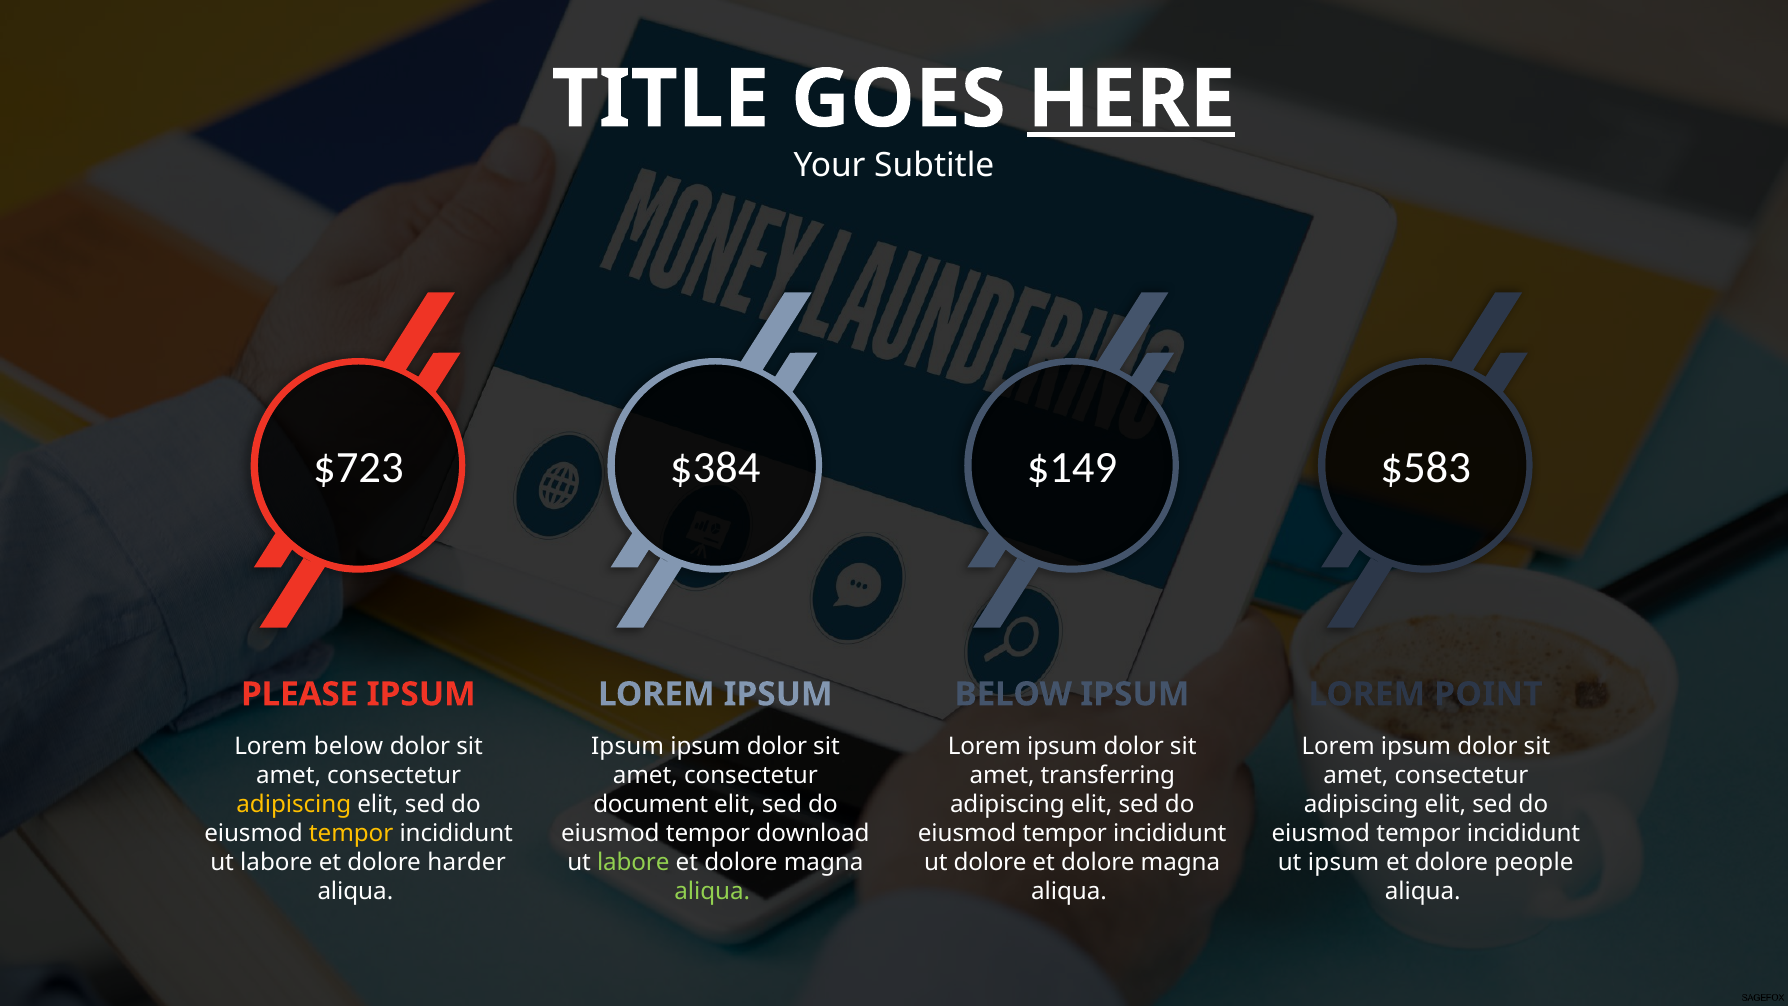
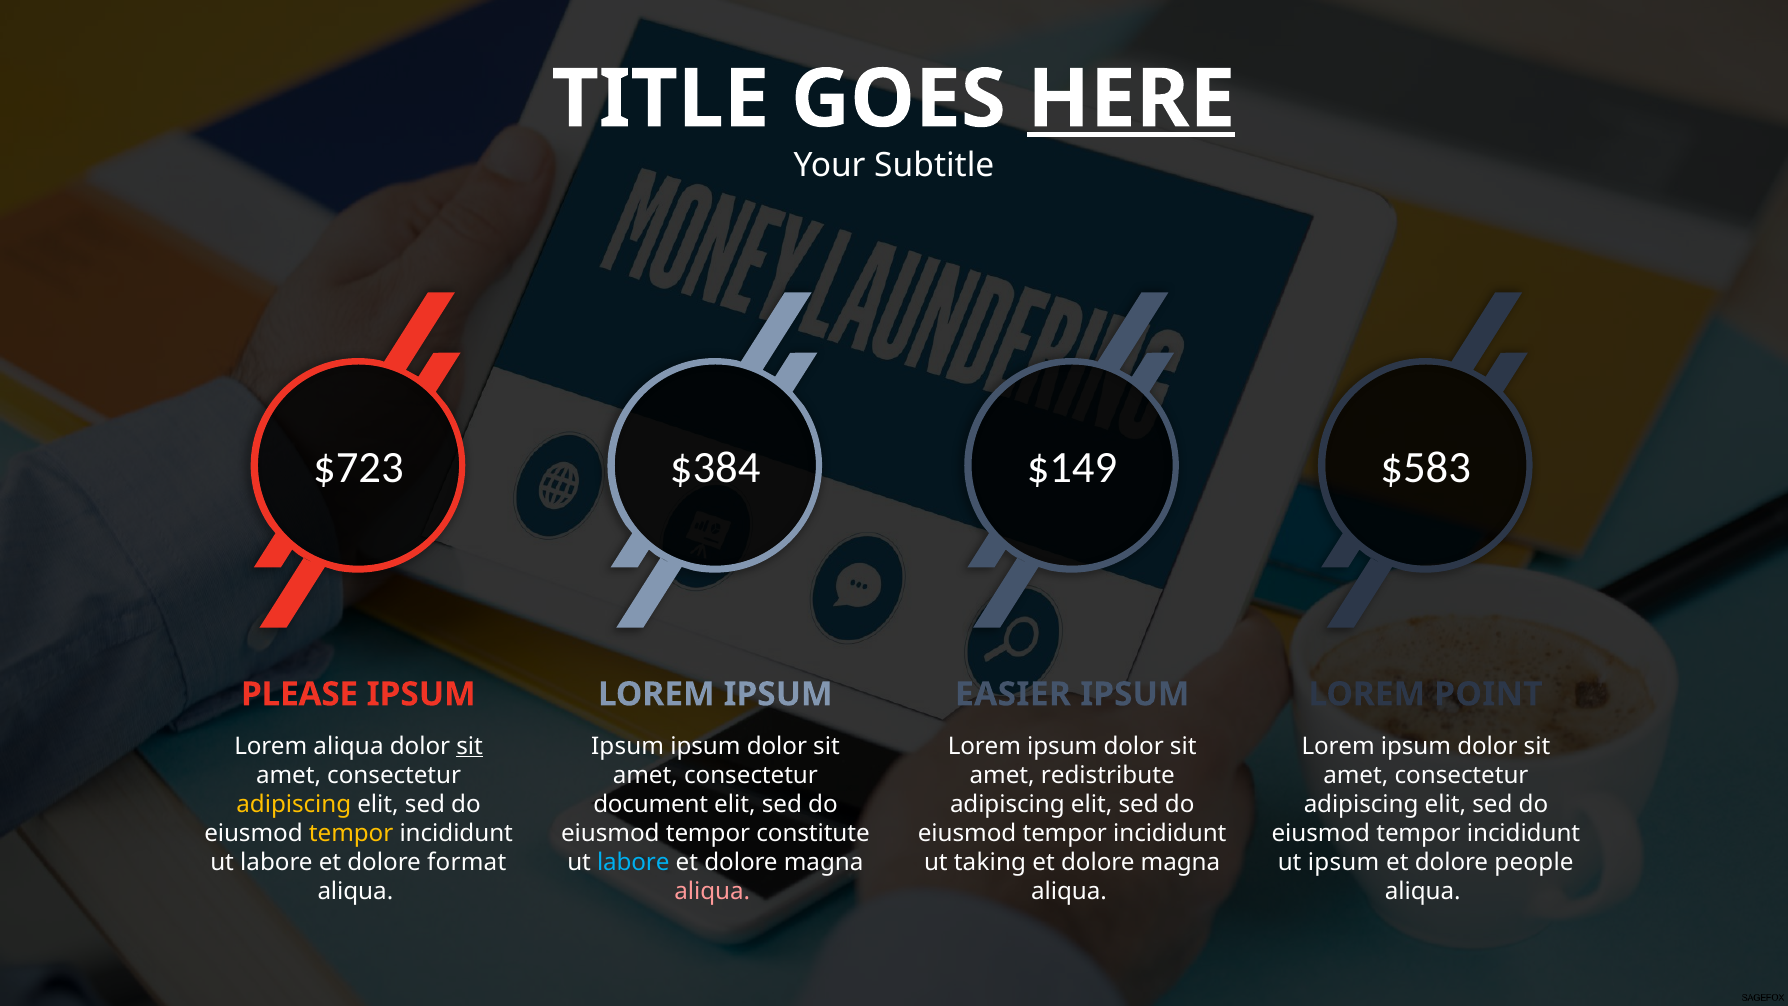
BELOW: BELOW -> EASIER (1013, 694)
Lorem below: below -> aliqua (349, 746)
sit underline: none -> present (470, 746)
transferring: transferring -> redistribute (1108, 775)
download: download -> constitute (813, 833)
harder: harder -> format (467, 862)
labore colour: light green -> light blue (633, 862)
ut dolore: dolore -> taking (990, 862)
aliqua colour: light green -> pink (712, 891)
